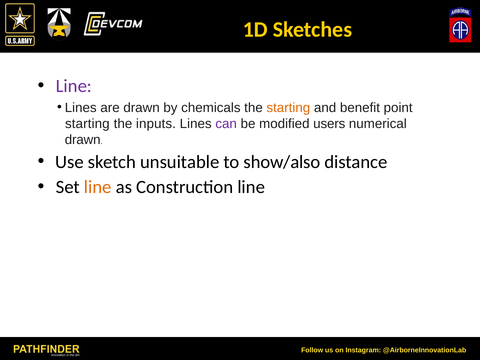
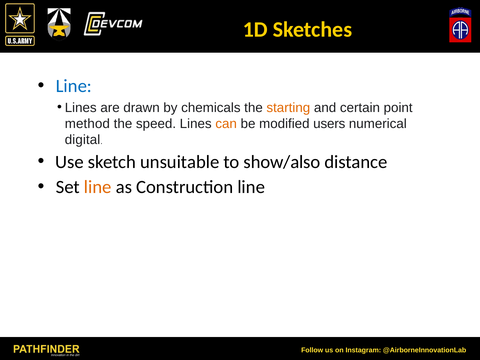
Line colour: purple -> blue (74, 86)
benefit: benefit -> certain (360, 108)
starting: starting -> method (87, 124)
inputs: inputs -> speed (156, 124)
can colour: purple -> orange (226, 124)
drawn: drawn -> digital (83, 140)
